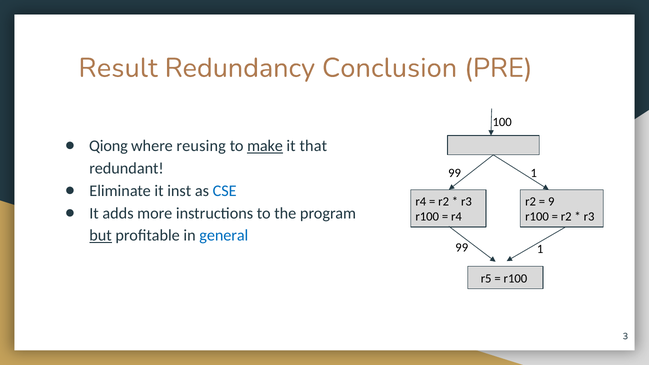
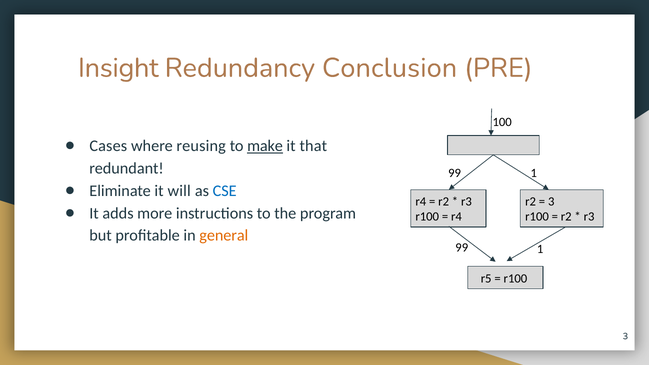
Result: Result -> Insight (118, 68)
Qiong: Qiong -> Cases (108, 146)
inst: inst -> will (179, 191)
9: 9 -> 3 (551, 201)
but underline: present -> none (101, 236)
general colour: blue -> orange (224, 236)
